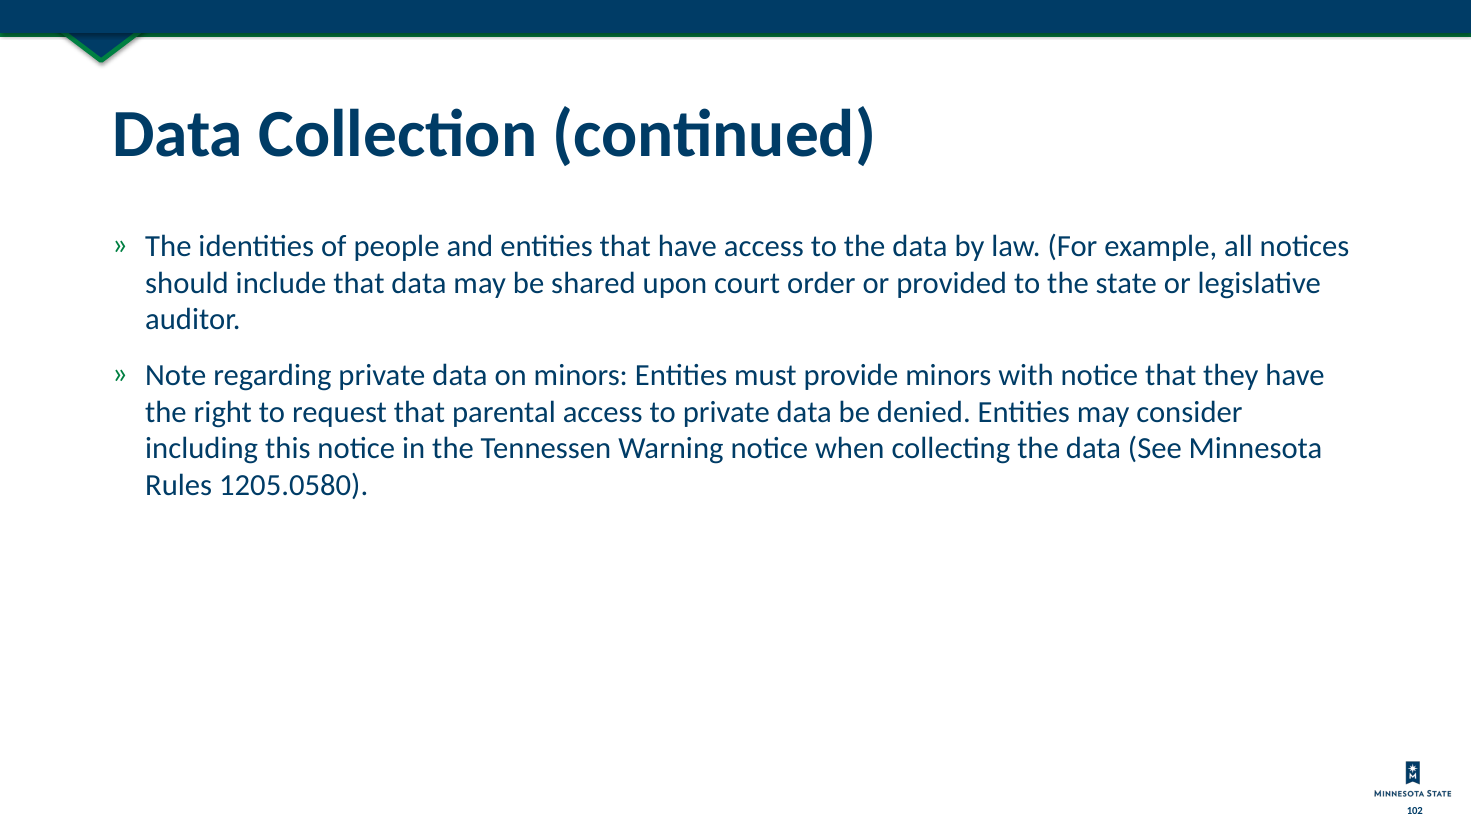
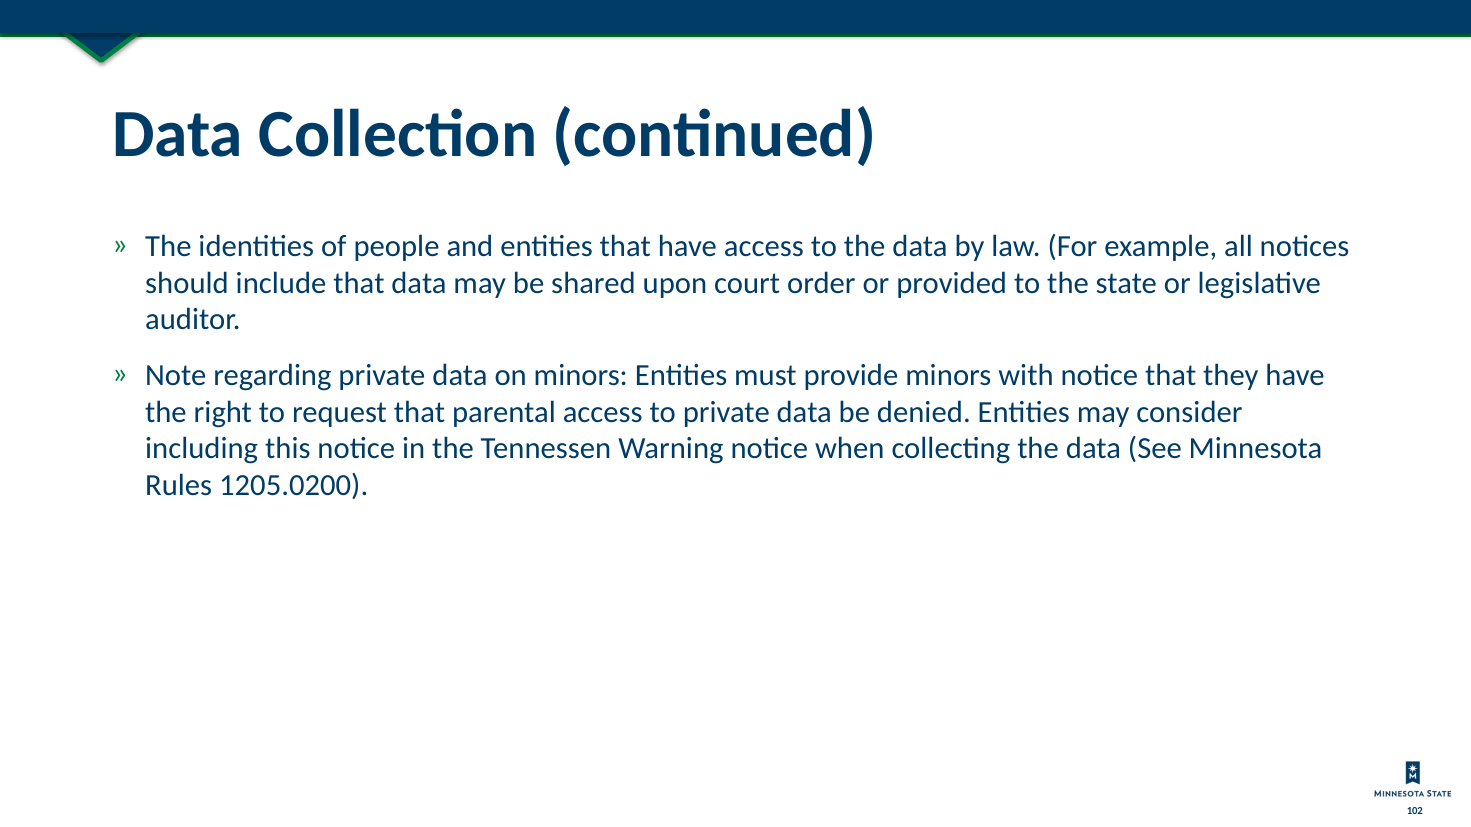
1205.0580: 1205.0580 -> 1205.0200 (294, 486)
